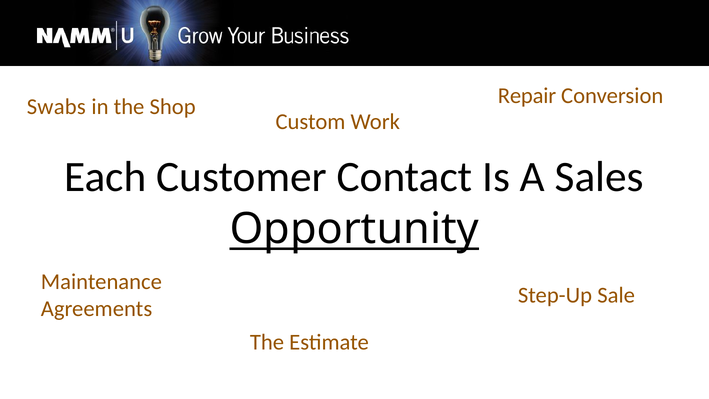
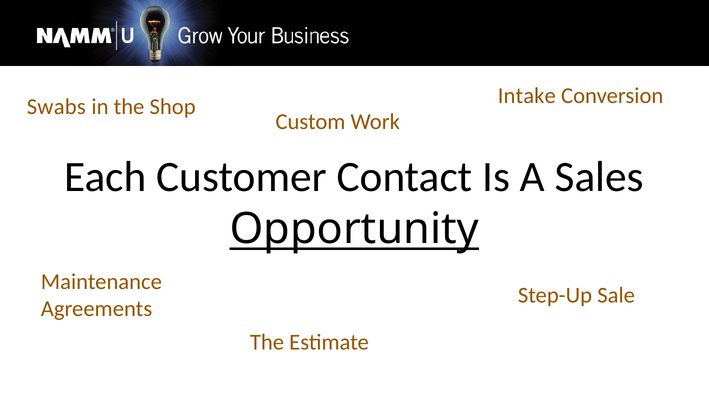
Repair: Repair -> Intake (527, 96)
